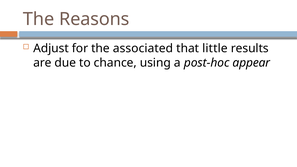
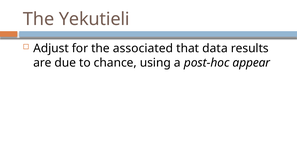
Reasons: Reasons -> Yekutieli (94, 19)
little: little -> data (215, 48)
